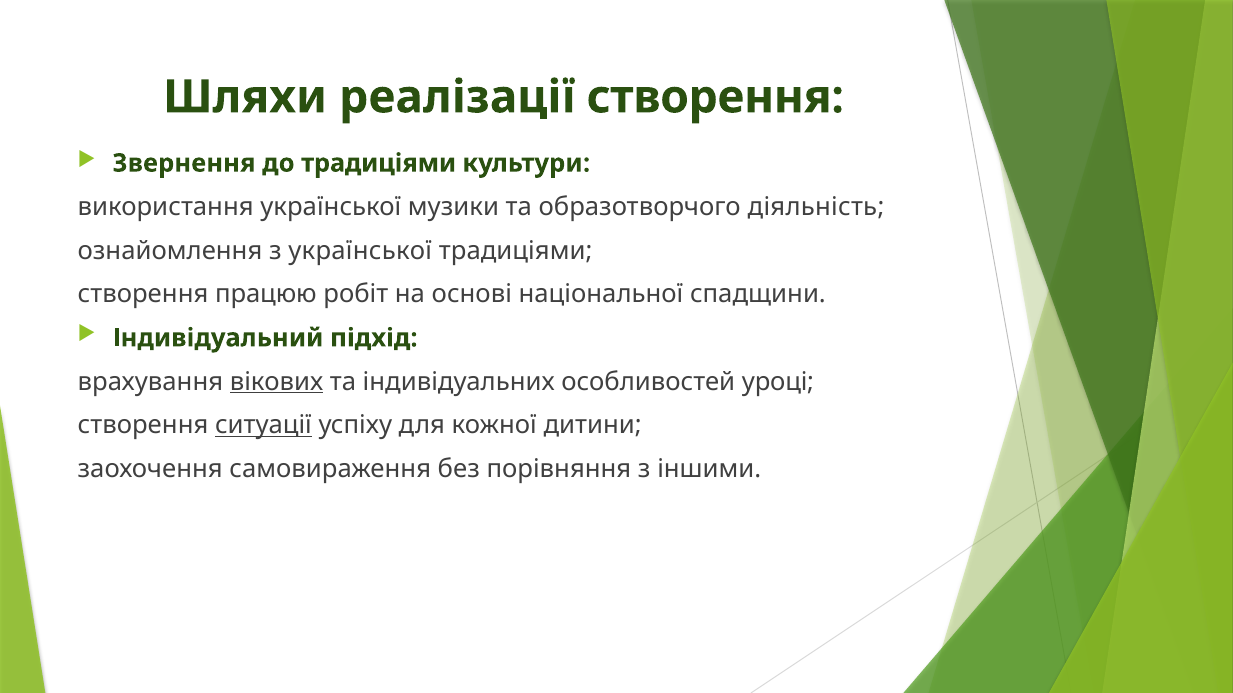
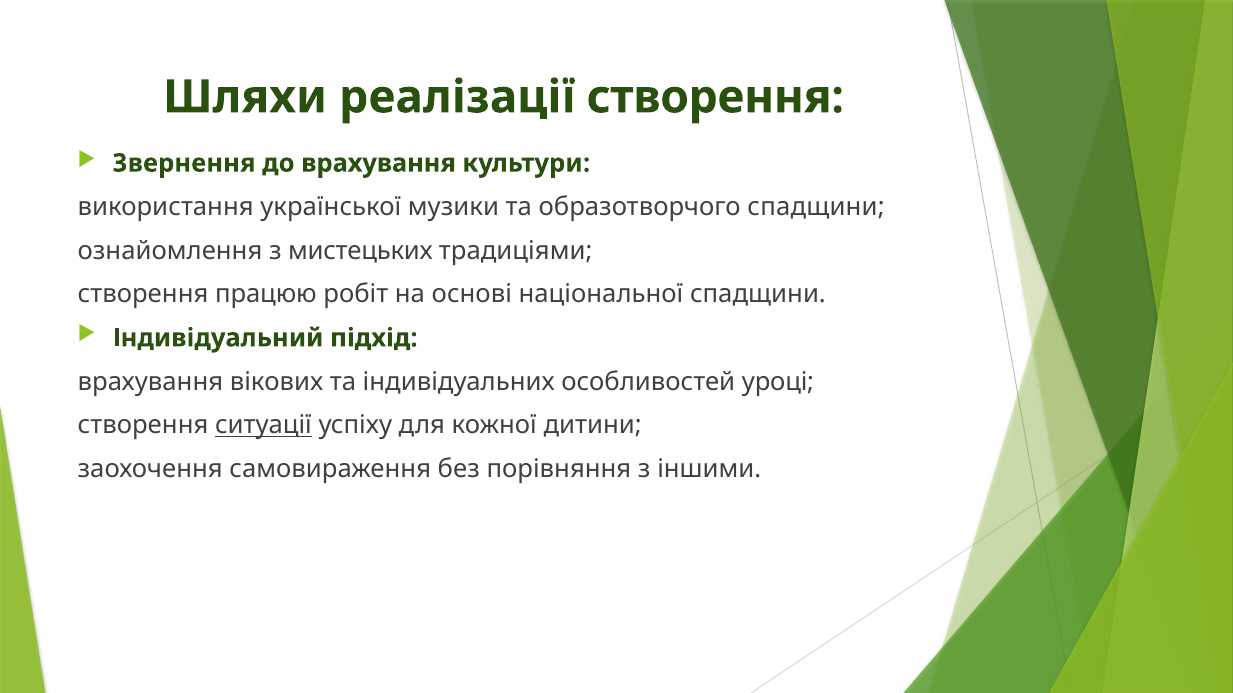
до традиціями: традиціями -> врахування (379, 163)
образотворчого діяльність: діяльність -> спадщини (816, 207)
з української: української -> мистецьких (360, 251)
вікових underline: present -> none (277, 382)
